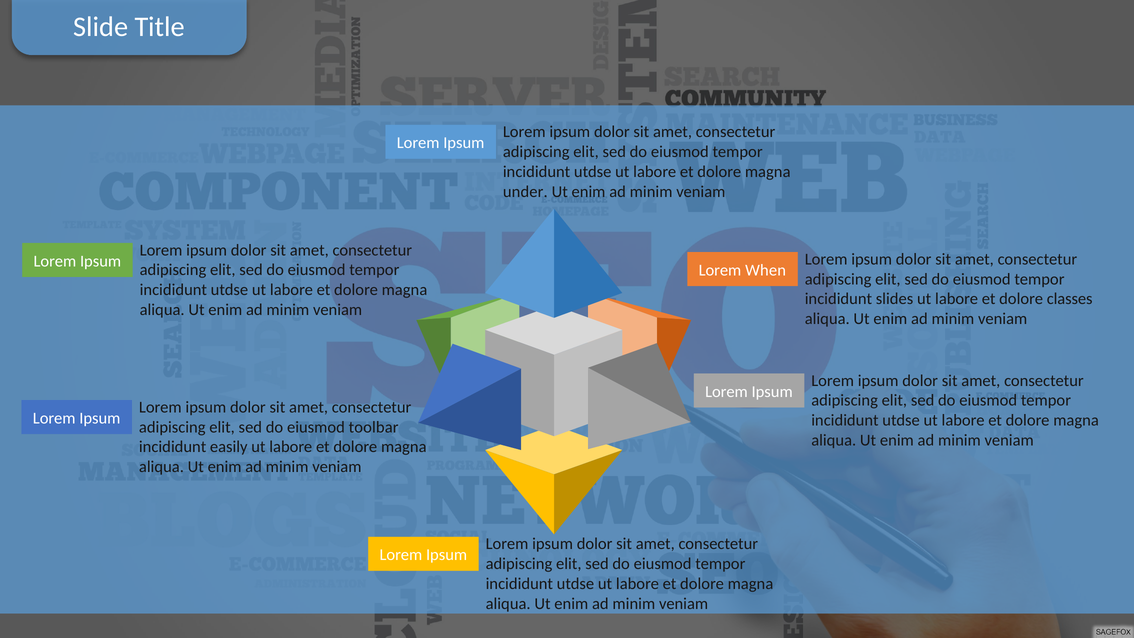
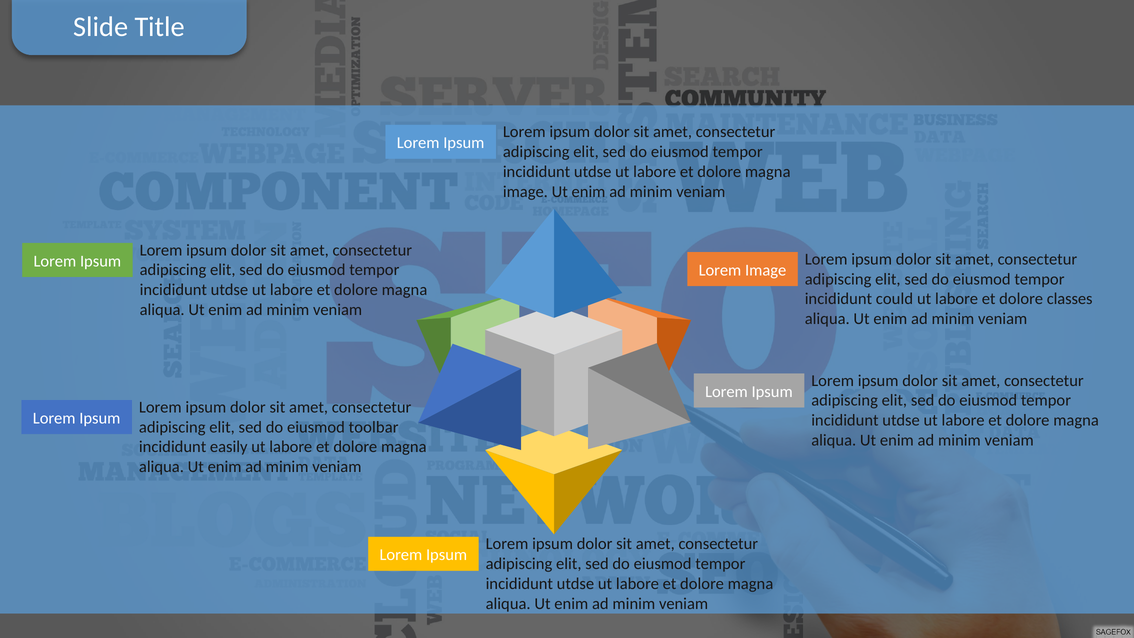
under: under -> image (525, 192)
Lorem When: When -> Image (766, 270)
slides: slides -> could (894, 299)
